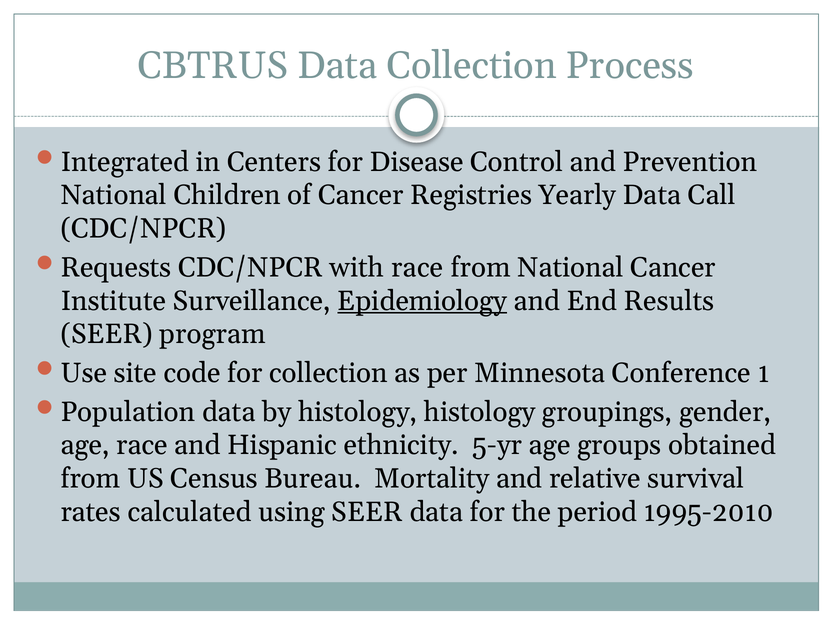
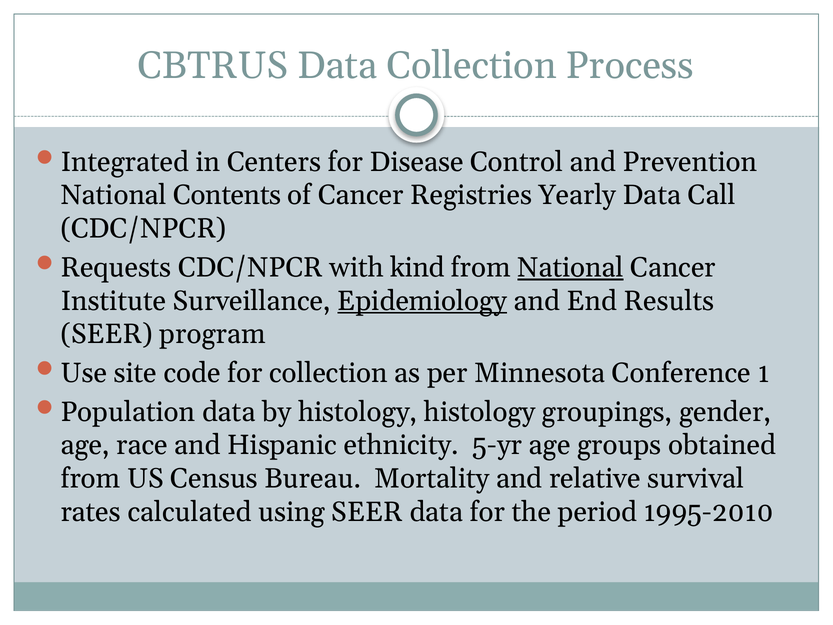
Children: Children -> Contents (227, 195)
with race: race -> kind (418, 267)
National underline: none -> present (571, 267)
